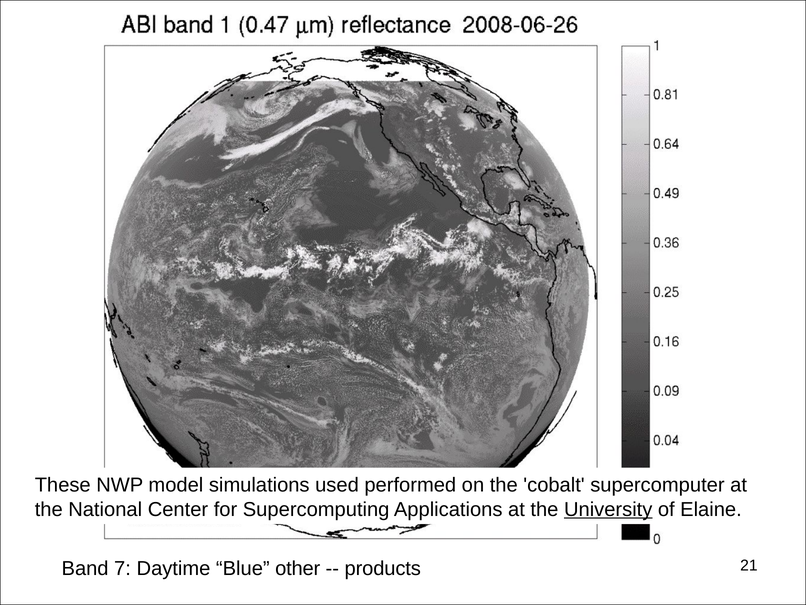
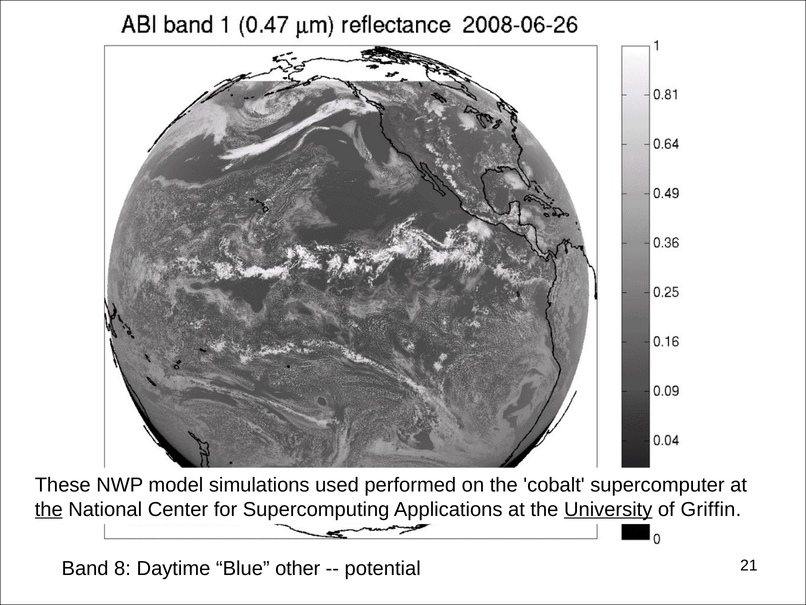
the underline: none -> present (49, 509)
Elaine: Elaine -> Griffin (711, 509)
7: 7 -> 8 (123, 568)
products: products -> potential (383, 568)
